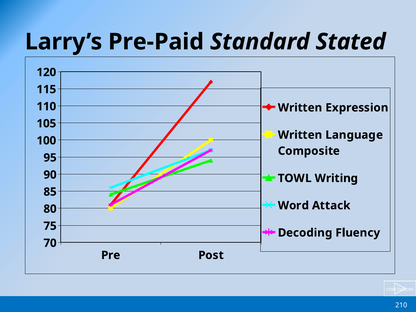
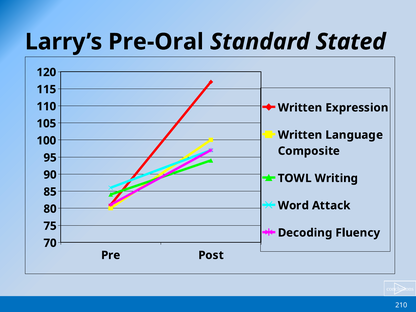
Pre-Paid: Pre-Paid -> Pre-Oral (156, 42)
